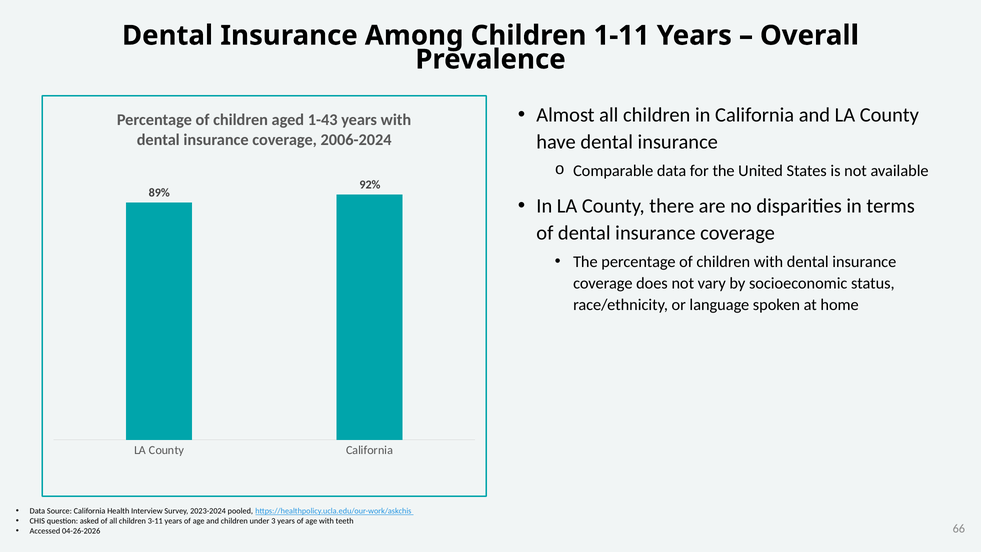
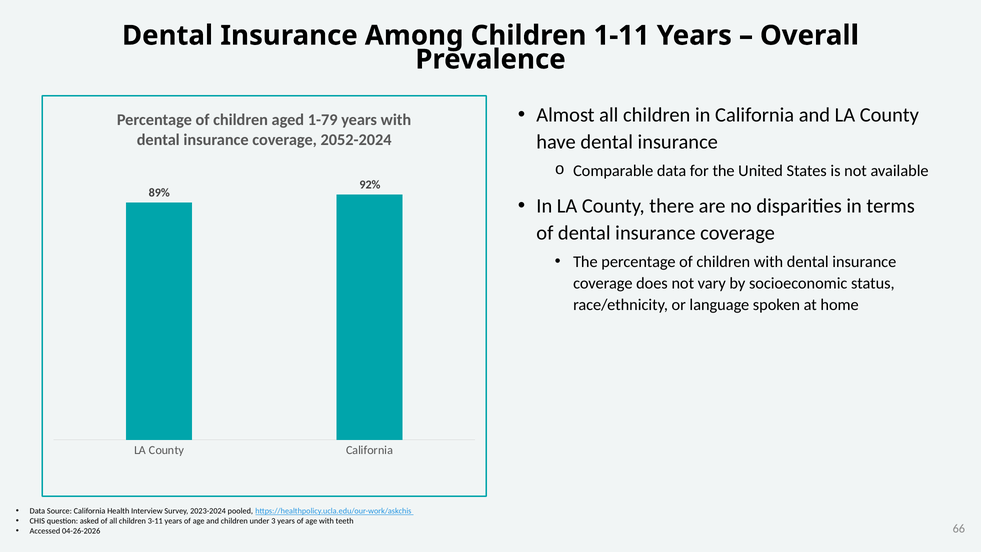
1-43: 1-43 -> 1-79 (323, 120)
2006-2024: 2006-2024 -> 2052-2024 (356, 140)
